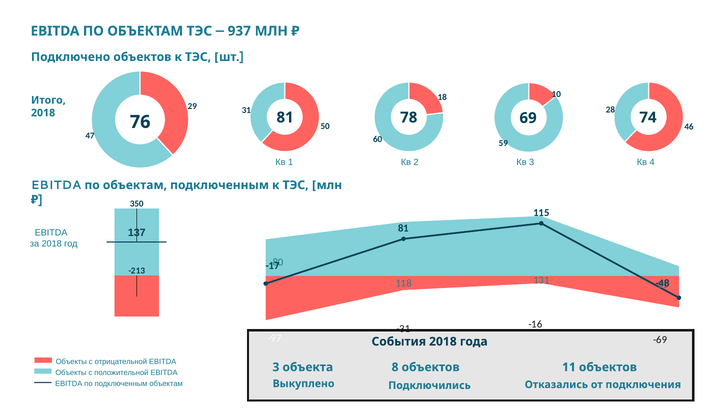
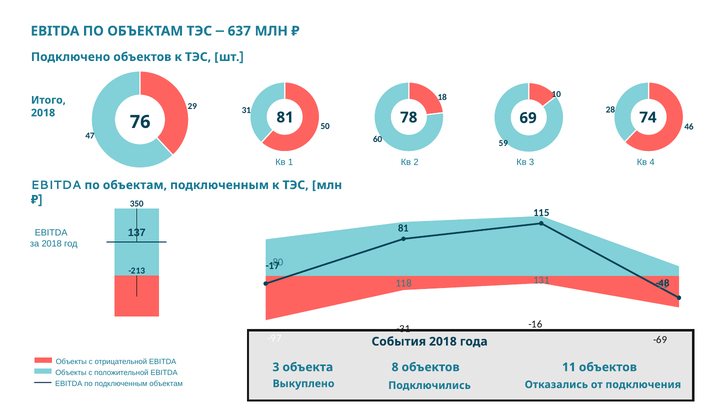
937: 937 -> 637 (239, 31)
